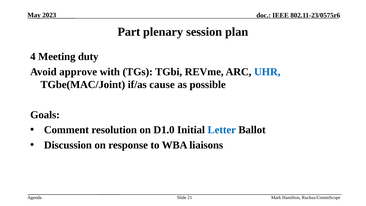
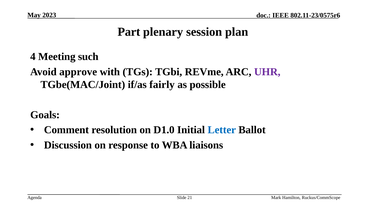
duty: duty -> such (88, 57)
UHR colour: blue -> purple (267, 72)
cause: cause -> fairly (162, 85)
